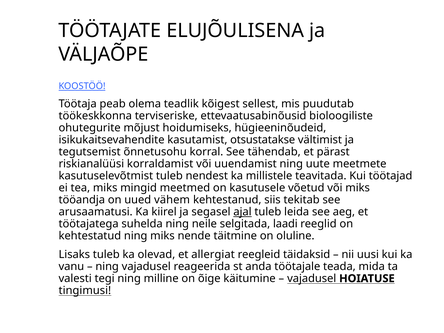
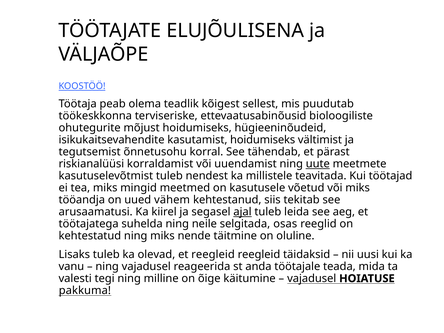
kasutamist otsustatakse: otsustatakse -> hoidumiseks (263, 140)
uute underline: none -> present (318, 164)
laadi: laadi -> osas (285, 224)
et allergiat: allergiat -> reegleid (213, 255)
tingimusi: tingimusi -> pakkuma (85, 291)
